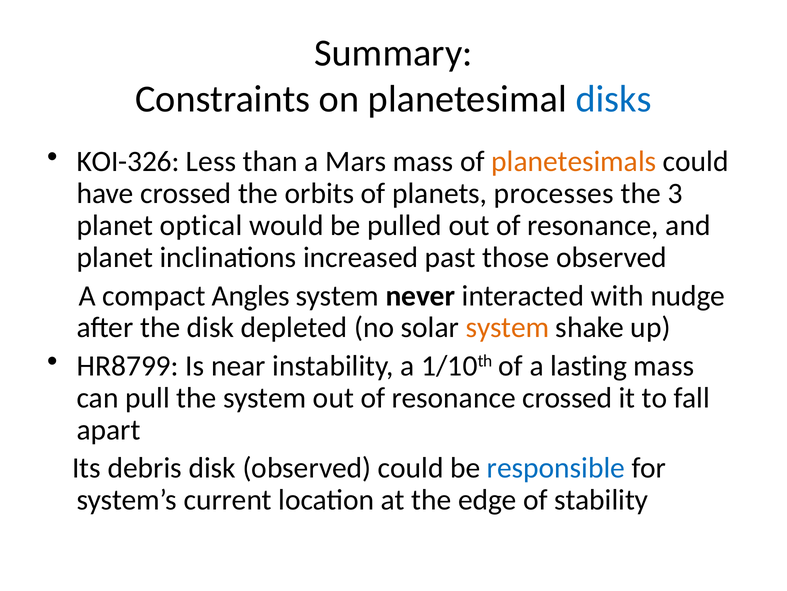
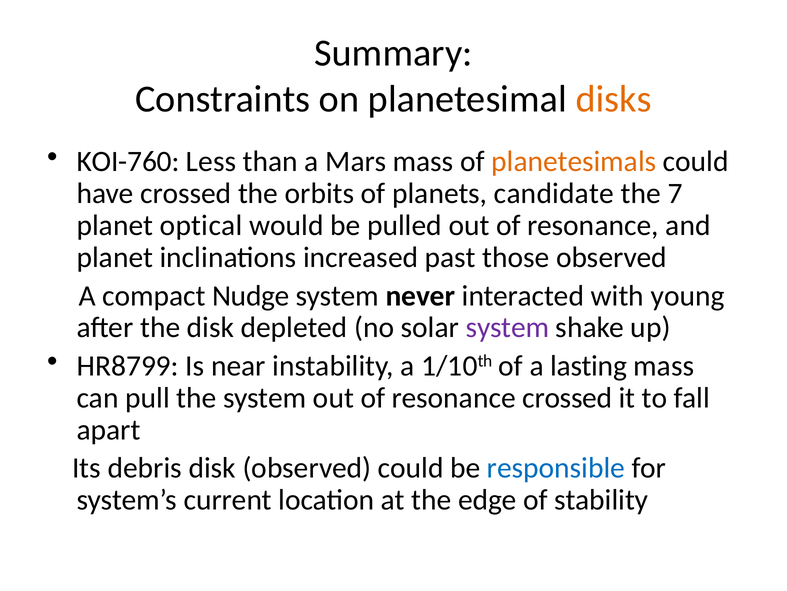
disks colour: blue -> orange (614, 99)
KOI-326: KOI-326 -> KOI-760 (128, 161)
processes: processes -> candidate (554, 193)
3: 3 -> 7 (675, 193)
Angles: Angles -> Nudge (251, 295)
nudge: nudge -> young (688, 295)
system colour: orange -> purple (507, 327)
